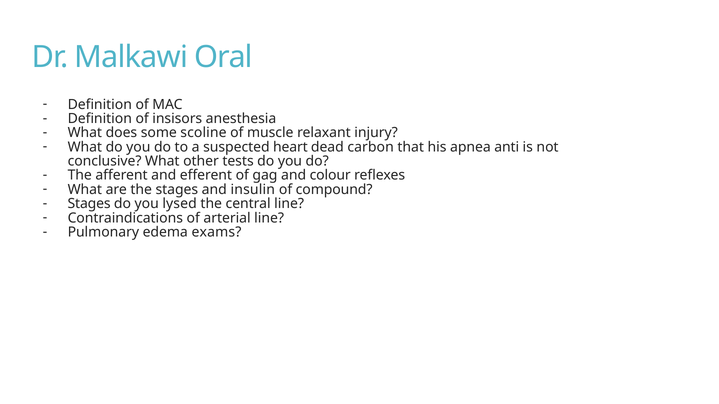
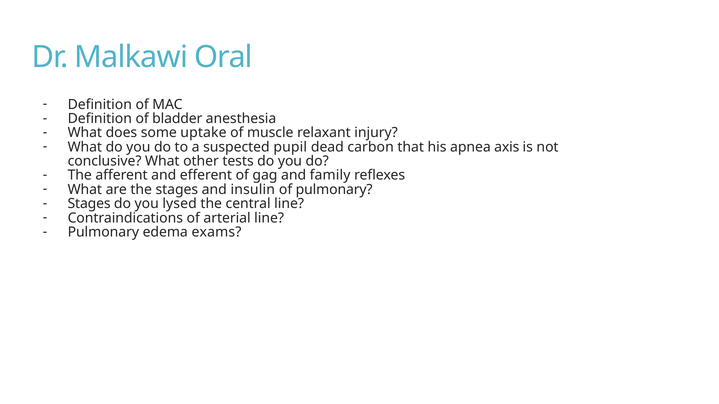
insisors: insisors -> bladder (177, 119)
scoline: scoline -> uptake (203, 133)
heart: heart -> pupil (290, 147)
anti: anti -> axis (507, 147)
colour: colour -> family (330, 176)
of compound: compound -> pulmonary (334, 190)
